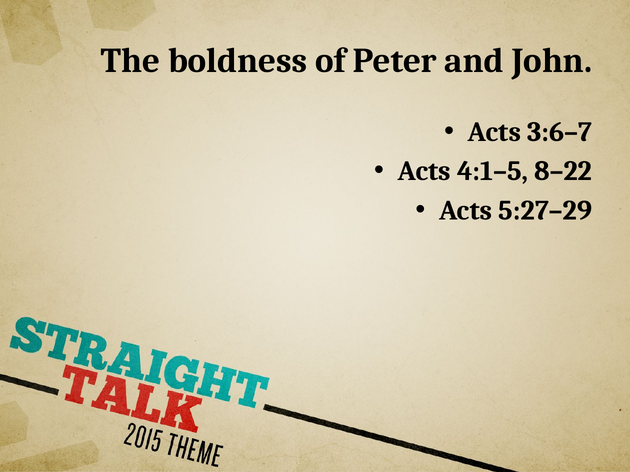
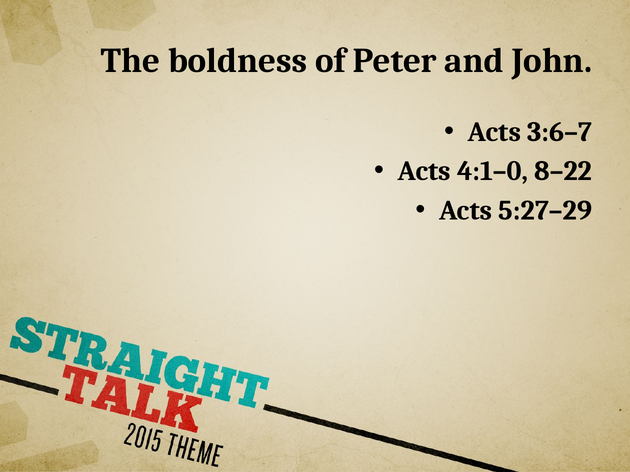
4:1–5: 4:1–5 -> 4:1–0 (493, 171)
